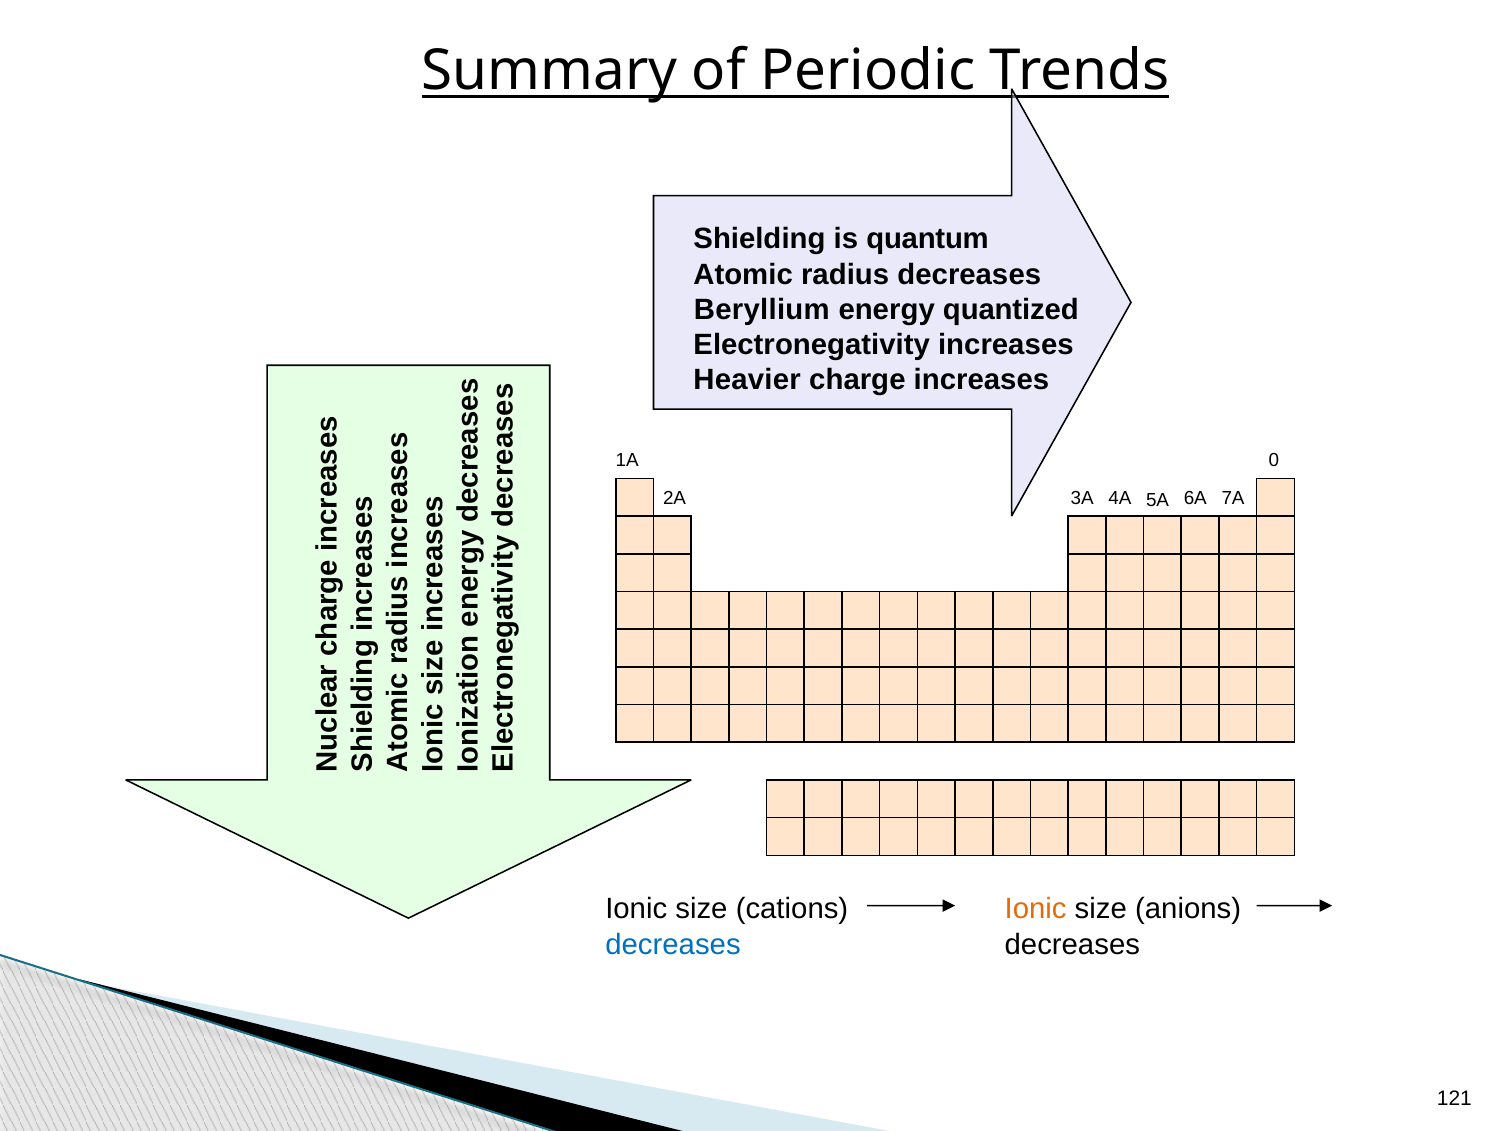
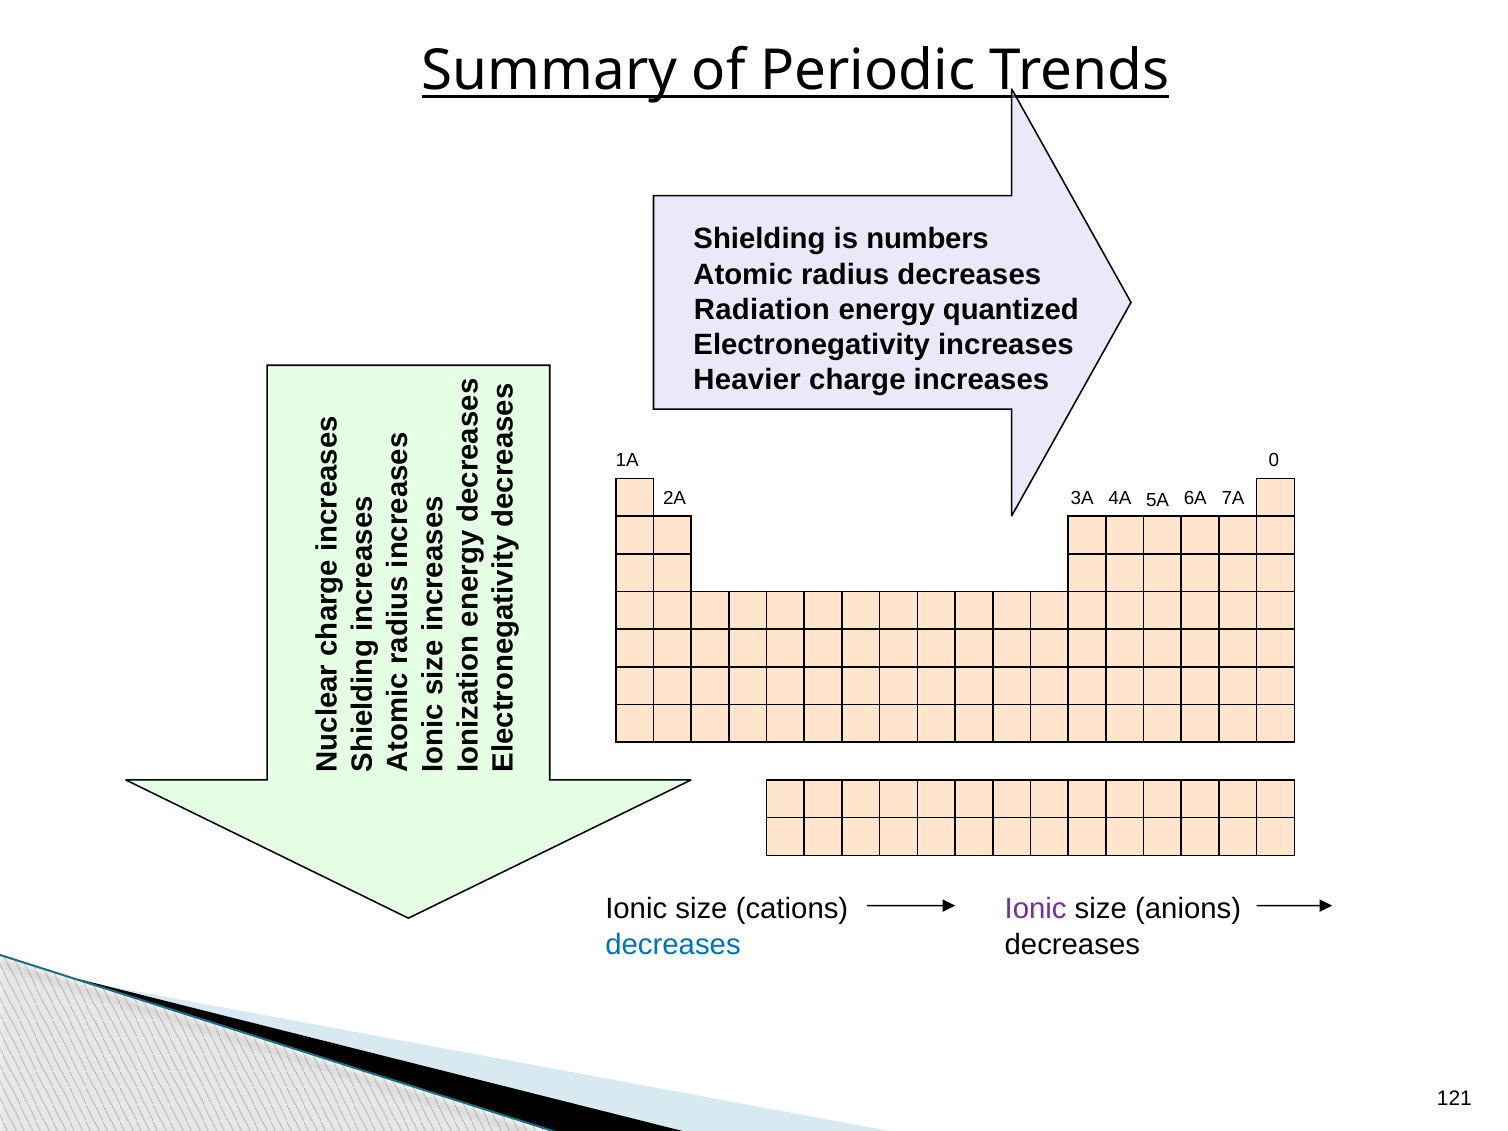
quantum: quantum -> numbers (928, 239)
Beryllium: Beryllium -> Radiation (762, 310)
Ionic colour: orange -> purple (1036, 909)
